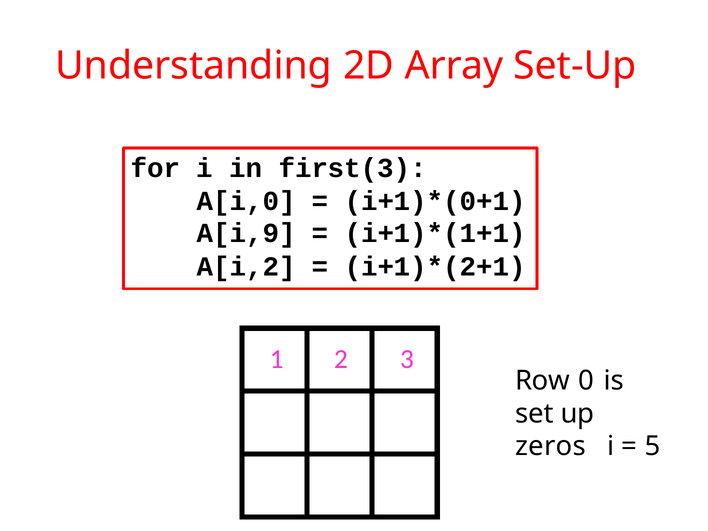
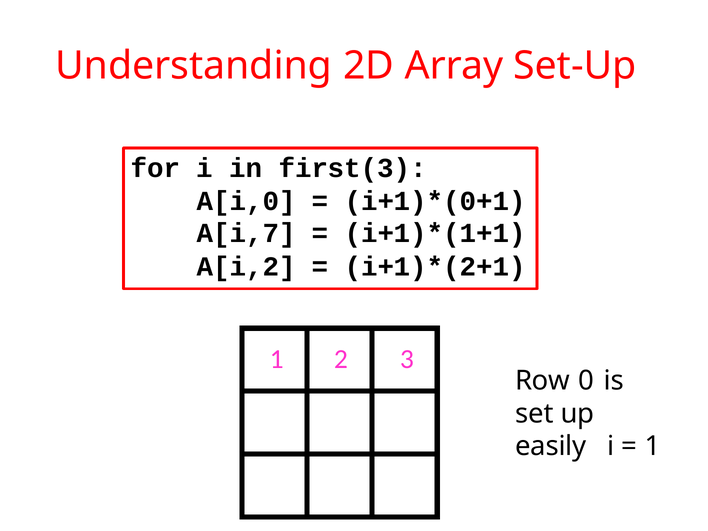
A[i,9: A[i,9 -> A[i,7 (246, 233)
zeros: zeros -> easily (551, 446)
5: 5 -> 1 (653, 446)
